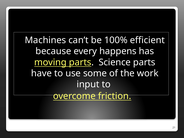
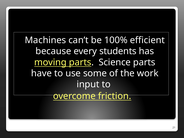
happens: happens -> students (118, 51)
